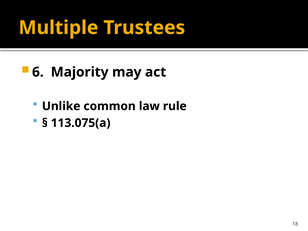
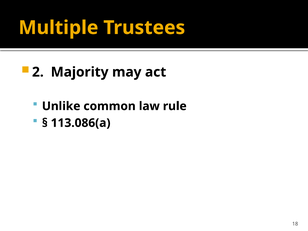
6: 6 -> 2 (38, 72)
113.075(a: 113.075(a -> 113.086(a (81, 123)
